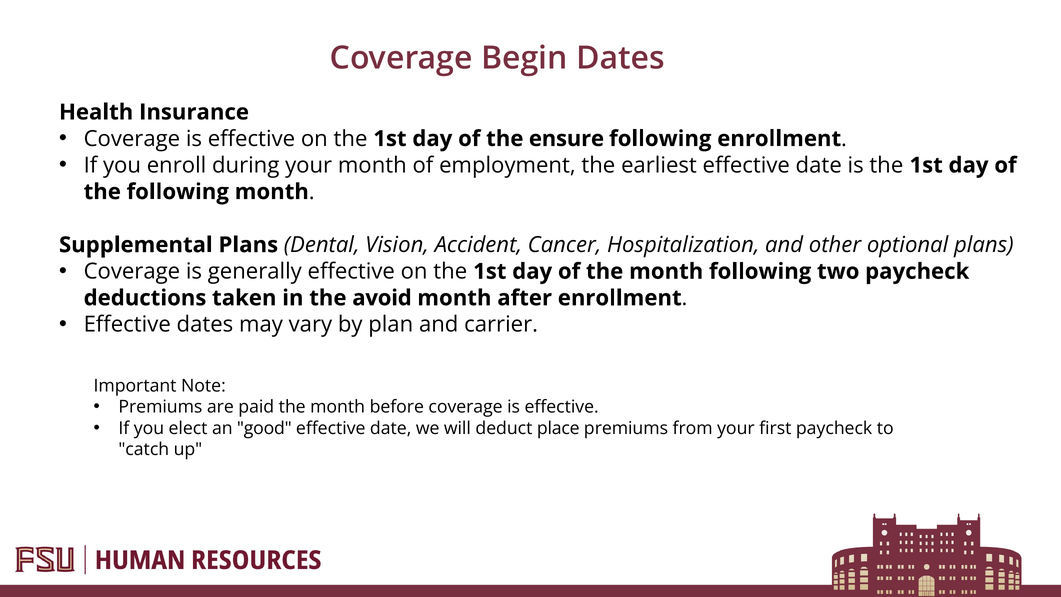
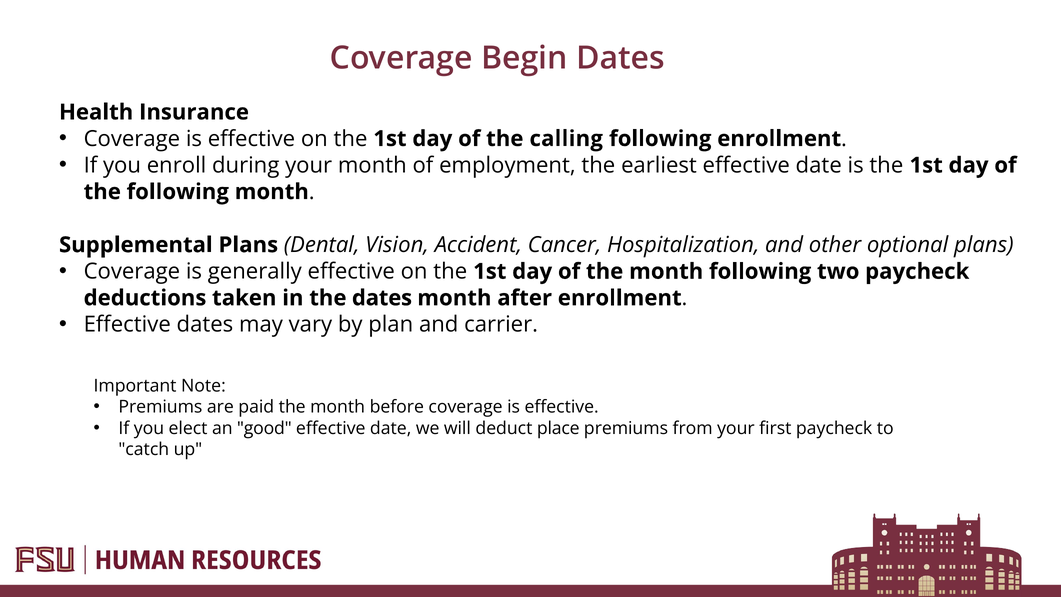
ensure: ensure -> calling (566, 139)
the avoid: avoid -> dates (382, 298)
